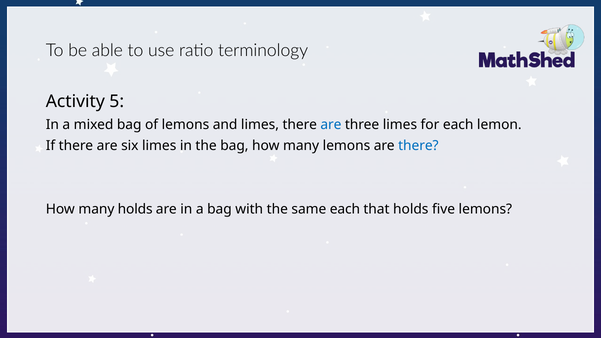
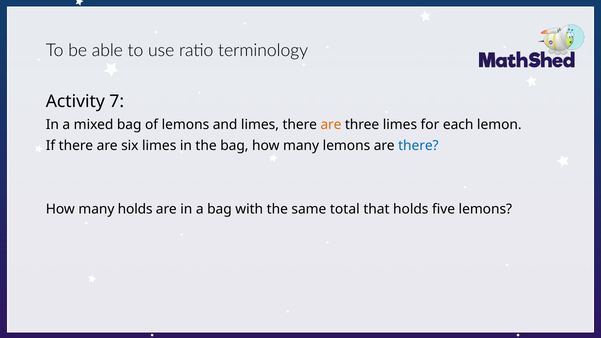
5: 5 -> 7 (117, 102)
are colour: blue -> orange (331, 125)
same each: each -> total (345, 209)
